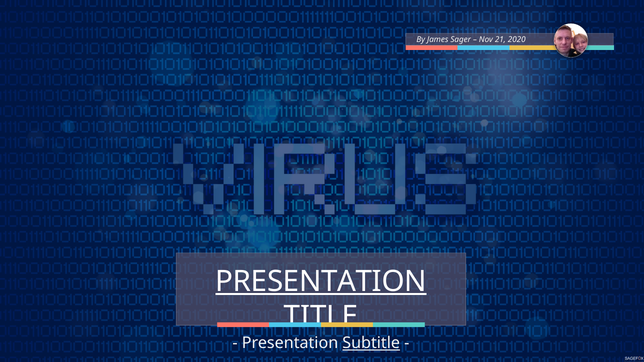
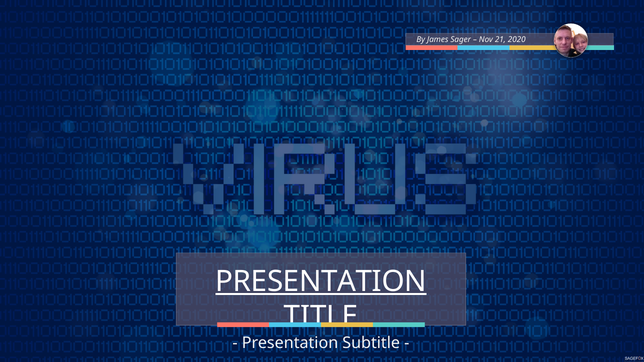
Subtitle underline: present -> none (371, 343)
